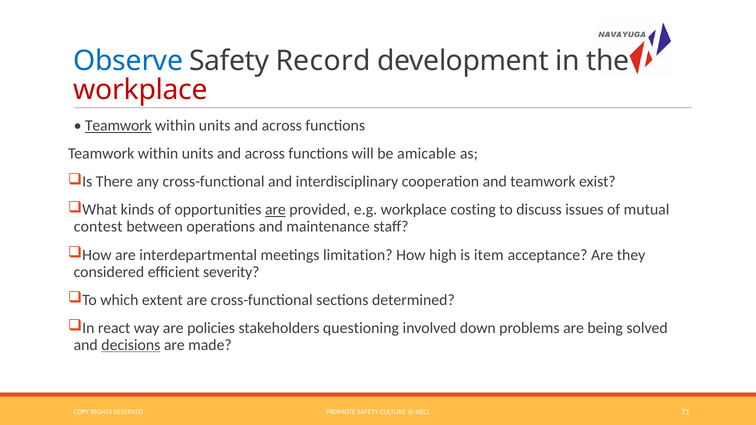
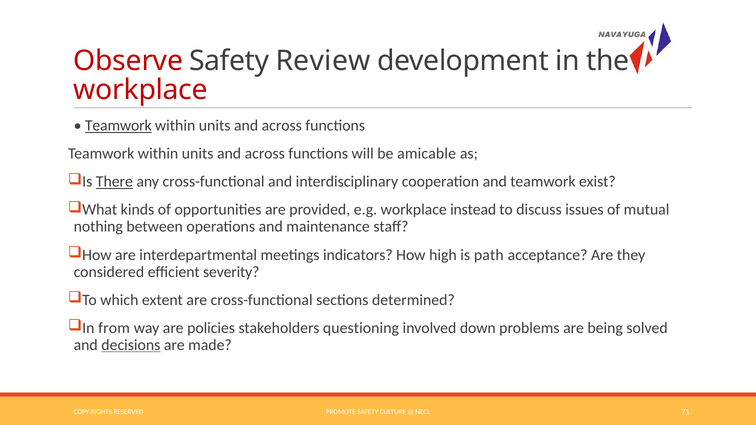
Observe colour: blue -> red (128, 61)
Record: Record -> Review (323, 61)
There underline: none -> present (114, 182)
are underline: present -> none (275, 210)
costing: costing -> instead (473, 210)
contest: contest -> nothing (98, 227)
limitation: limitation -> indicators (358, 255)
item: item -> path (489, 255)
react: react -> from (114, 328)
